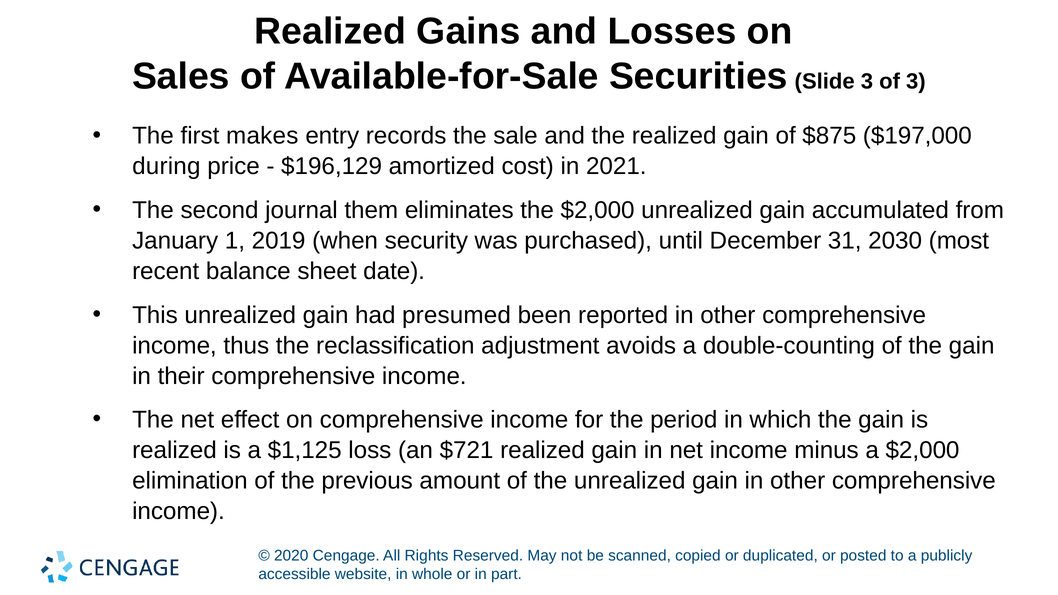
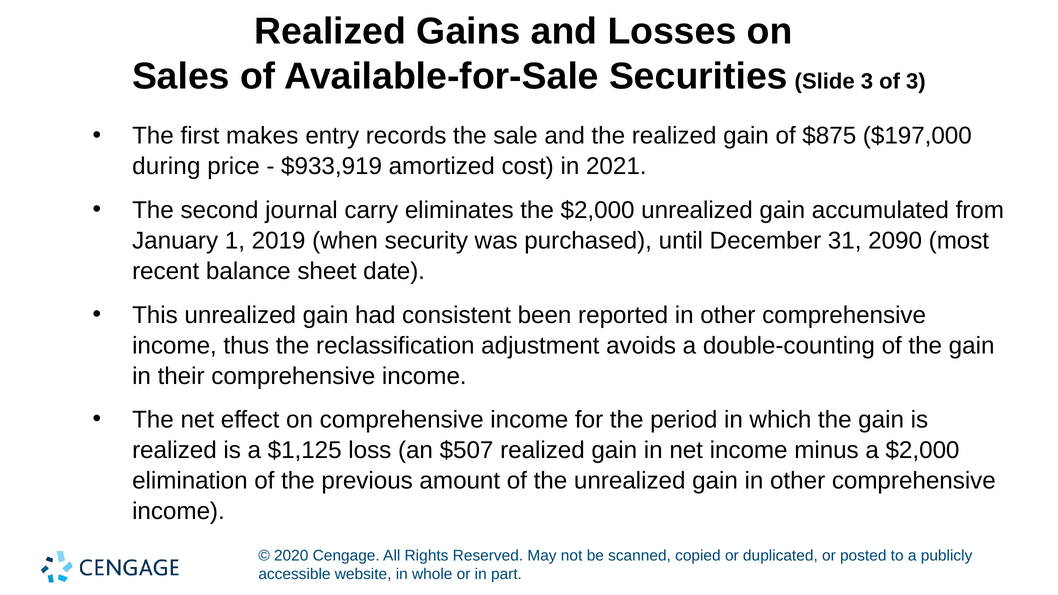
$196,129: $196,129 -> $933,919 (332, 167)
them: them -> carry (371, 210)
2030: 2030 -> 2090 (895, 241)
presumed: presumed -> consistent (457, 315)
$721: $721 -> $507 (467, 450)
